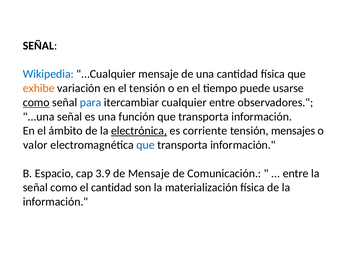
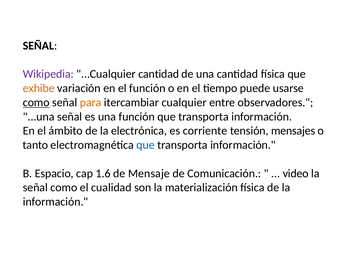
Wikipedia colour: blue -> purple (48, 74)
...Cualquier mensaje: mensaje -> cantidad (159, 74)
el tensión: tensión -> función (147, 88)
para colour: blue -> orange (91, 102)
electrónica underline: present -> none (139, 131)
valor: valor -> tanto (35, 145)
3.9: 3.9 -> 1.6 (103, 173)
entre: entre -> video (296, 173)
el cantidad: cantidad -> cualidad (111, 187)
